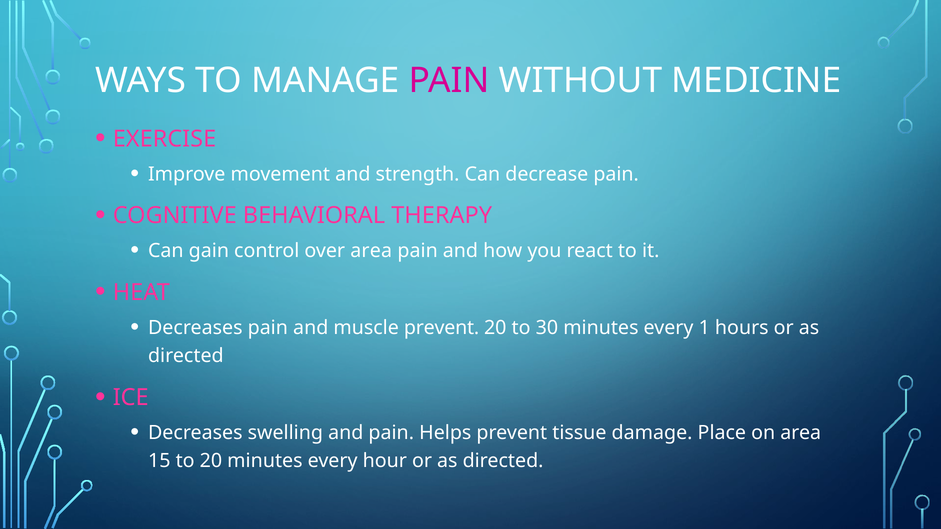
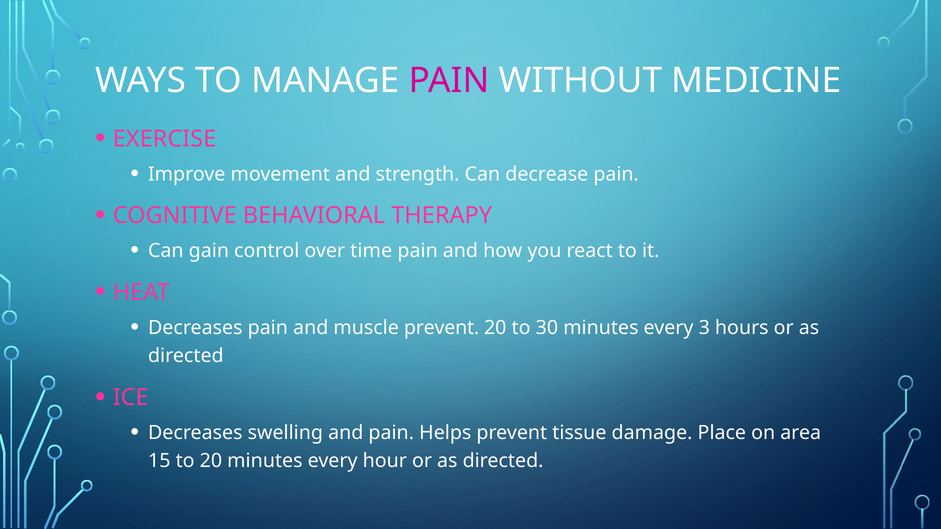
over area: area -> time (371, 251)
1: 1 -> 3 (704, 328)
